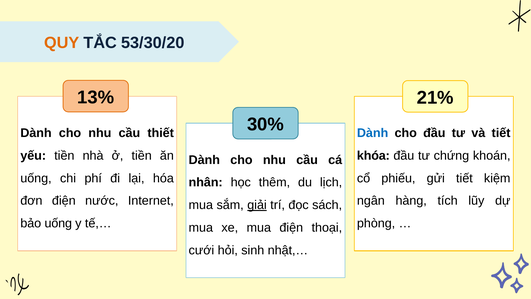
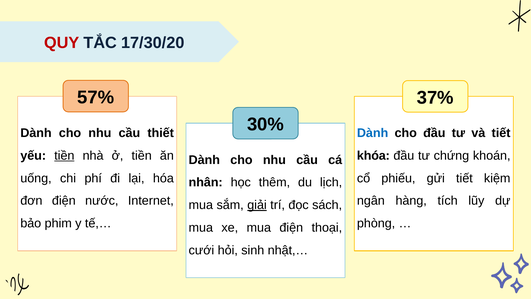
QUY colour: orange -> red (62, 43)
53/30/20: 53/30/20 -> 17/30/20 (153, 43)
13%: 13% -> 57% (96, 97)
21%: 21% -> 37% (435, 98)
tiền underline: none -> present (64, 155)
bảo uống: uống -> phim (58, 223)
